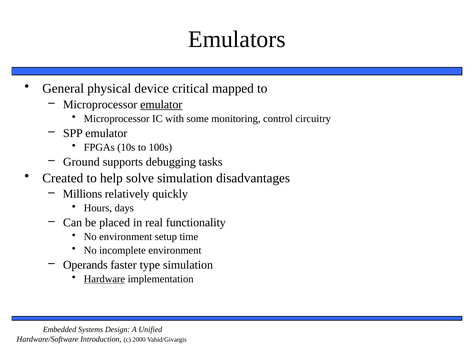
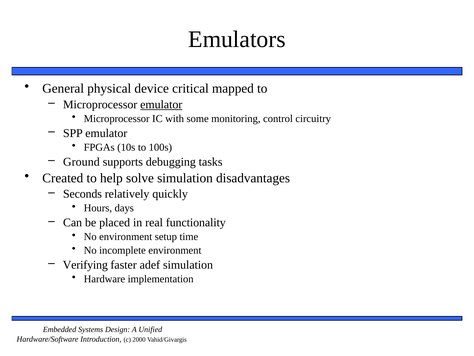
Millions: Millions -> Seconds (82, 194)
Operands: Operands -> Verifying (85, 264)
type: type -> adef (150, 264)
Hardware underline: present -> none (104, 279)
